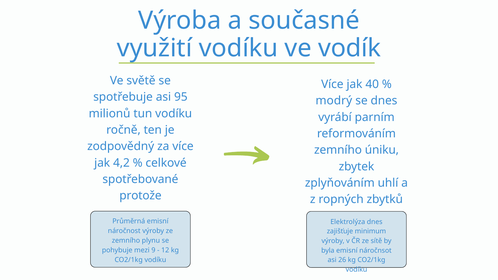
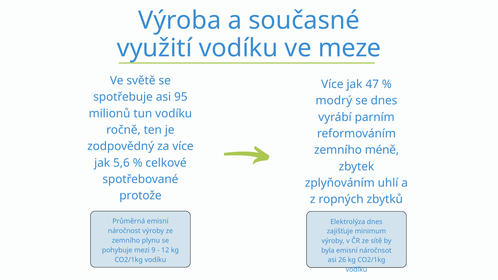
vodík: vodík -> meze (350, 48)
40: 40 -> 47 (372, 84)
úniku: úniku -> méně (382, 150)
4,2: 4,2 -> 5,6 (121, 163)
